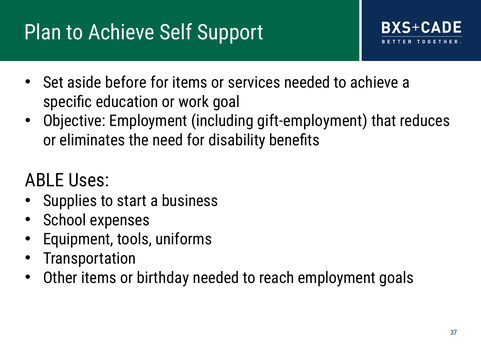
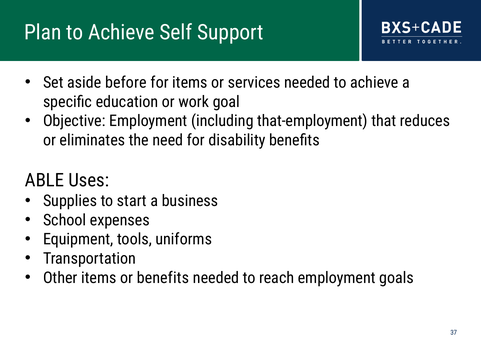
gift-employment: gift-employment -> that-employment (312, 121)
or birthday: birthday -> benefits (163, 278)
